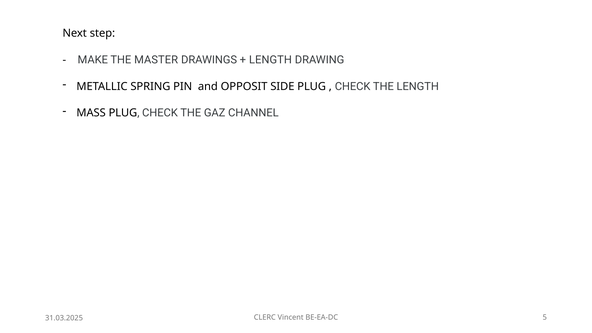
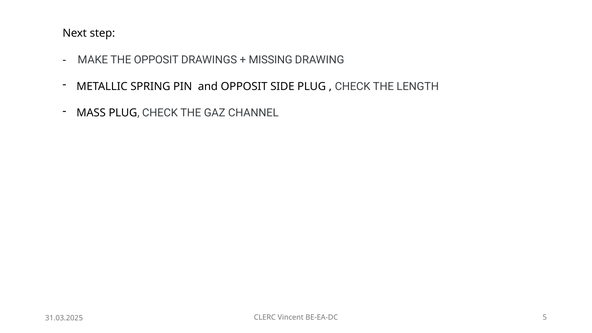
THE MASTER: MASTER -> OPPOSIT (156, 60)
LENGTH: LENGTH -> MISSING (271, 60)
